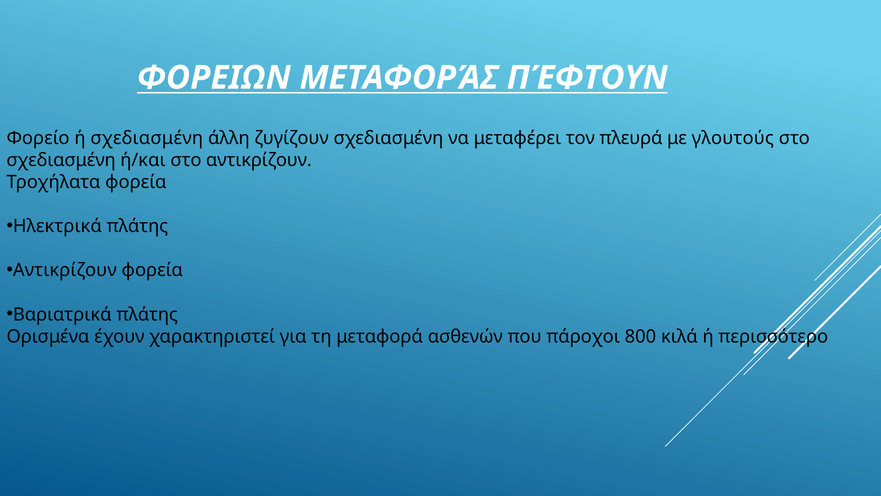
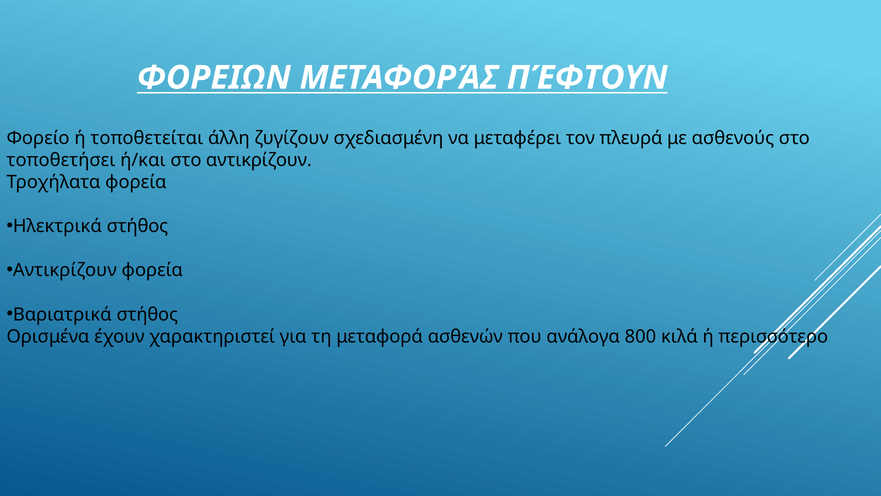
ή σχεδιασμένη: σχεδιασμένη -> τοποθετείται (147, 138)
γλουτούς: γλουτούς -> ασθενούς (733, 138)
σχεδιασμένη: σχεδιασμένη -> τοποθετήσει (61, 160)
Ηλεκτρικά πλάτης: πλάτης -> στήθος (137, 226)
Βαριατρικά πλάτης: πλάτης -> στήθος (147, 314)
πάροχοι: πάροχοι -> ανάλογα (583, 336)
